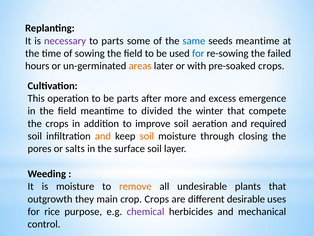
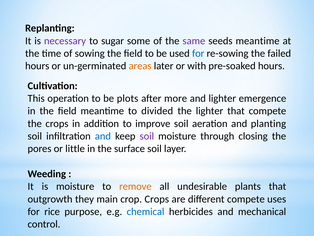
to parts: parts -> sugar (113, 41)
same colour: blue -> purple (194, 41)
pre-soaked crops: crops -> hours (271, 66)
be parts: parts -> plots (128, 98)
and excess: excess -> lighter (222, 98)
the winter: winter -> lighter (210, 111)
required: required -> planting (268, 123)
and colour: orange -> blue (103, 136)
soil colour: orange -> purple (147, 136)
salts: salts -> little (75, 148)
different desirable: desirable -> compete (246, 199)
chemical colour: purple -> blue (146, 211)
